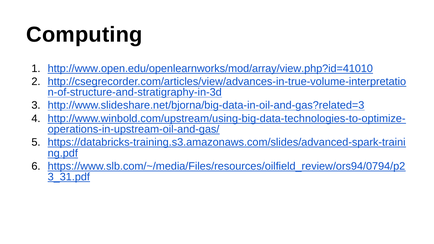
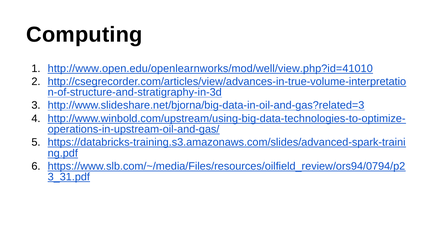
http://www.open.edu/openlearnworks/mod/array/view.php?id=41010: http://www.open.edu/openlearnworks/mod/array/view.php?id=41010 -> http://www.open.edu/openlearnworks/mod/well/view.php?id=41010 (210, 69)
